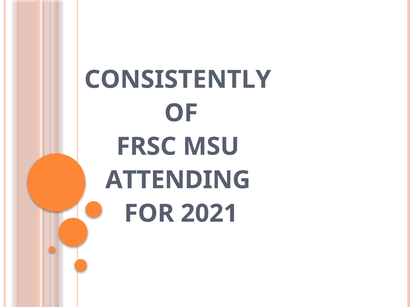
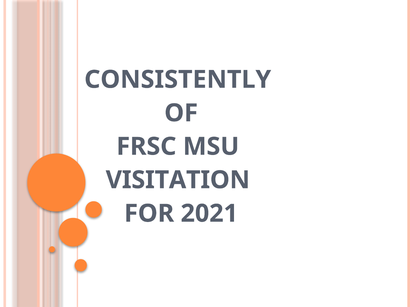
ATTENDING: ATTENDING -> VISITATION (178, 180)
